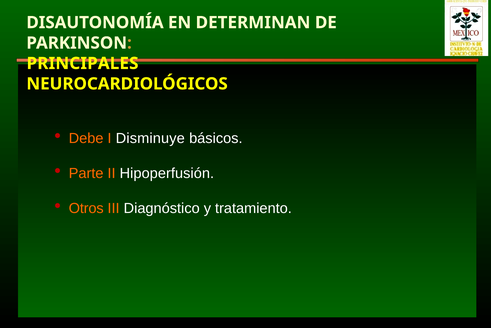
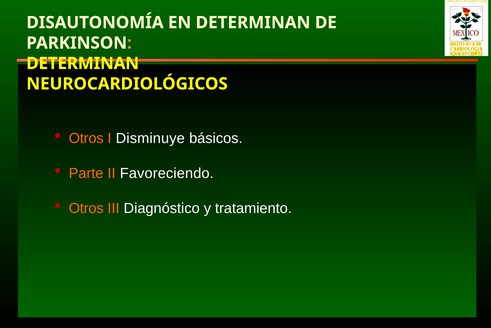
PRINCIPALES: PRINCIPALES -> DETERMINAN (83, 63)
Debe: Debe -> Otros (86, 138)
Hipoperfusión: Hipoperfusión -> Favoreciendo (167, 173)
